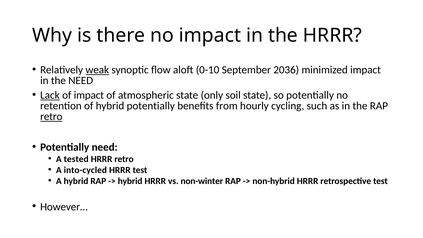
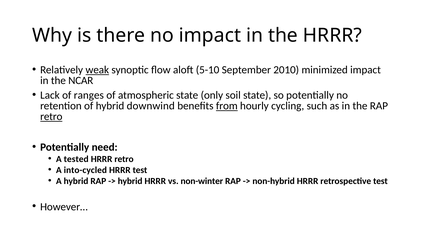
0-10: 0-10 -> 5-10 (208, 70)
2036: 2036 -> 2010 (286, 70)
the NEED: NEED -> NCAR (81, 81)
Lack underline: present -> none (50, 95)
of impact: impact -> ranges (89, 95)
hybrid potentially: potentially -> downwind (151, 106)
from underline: none -> present (227, 106)
